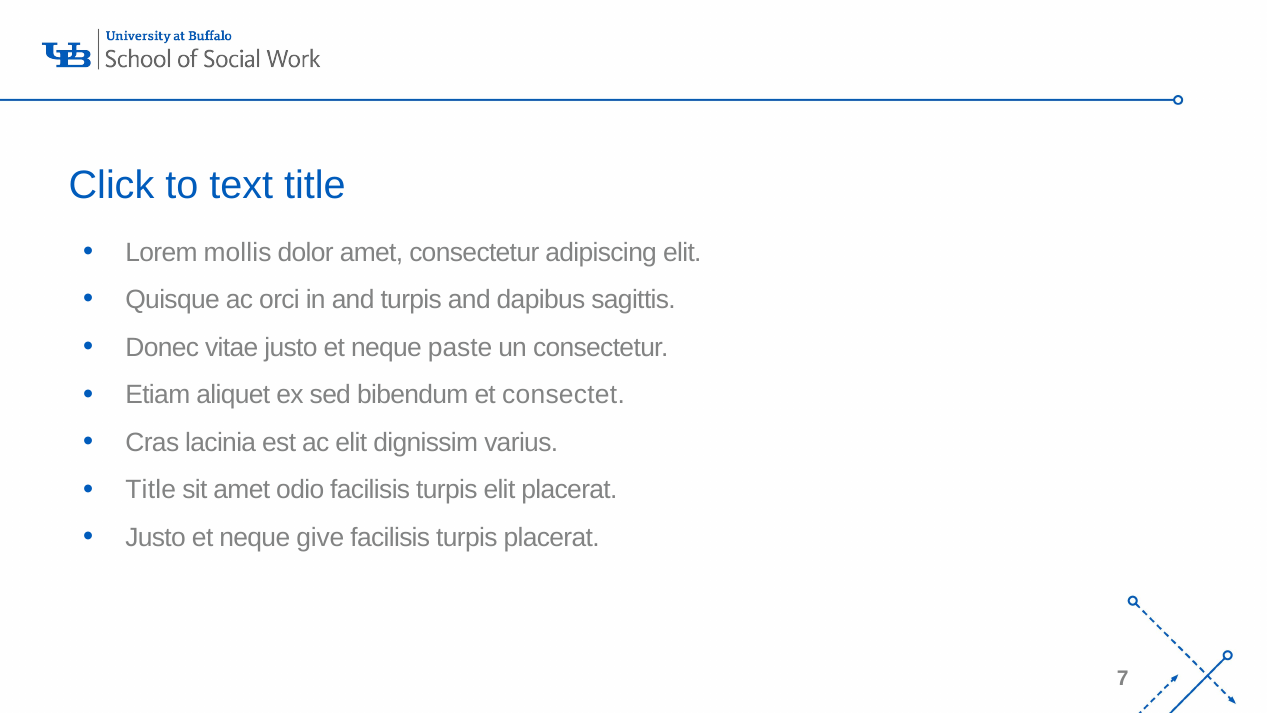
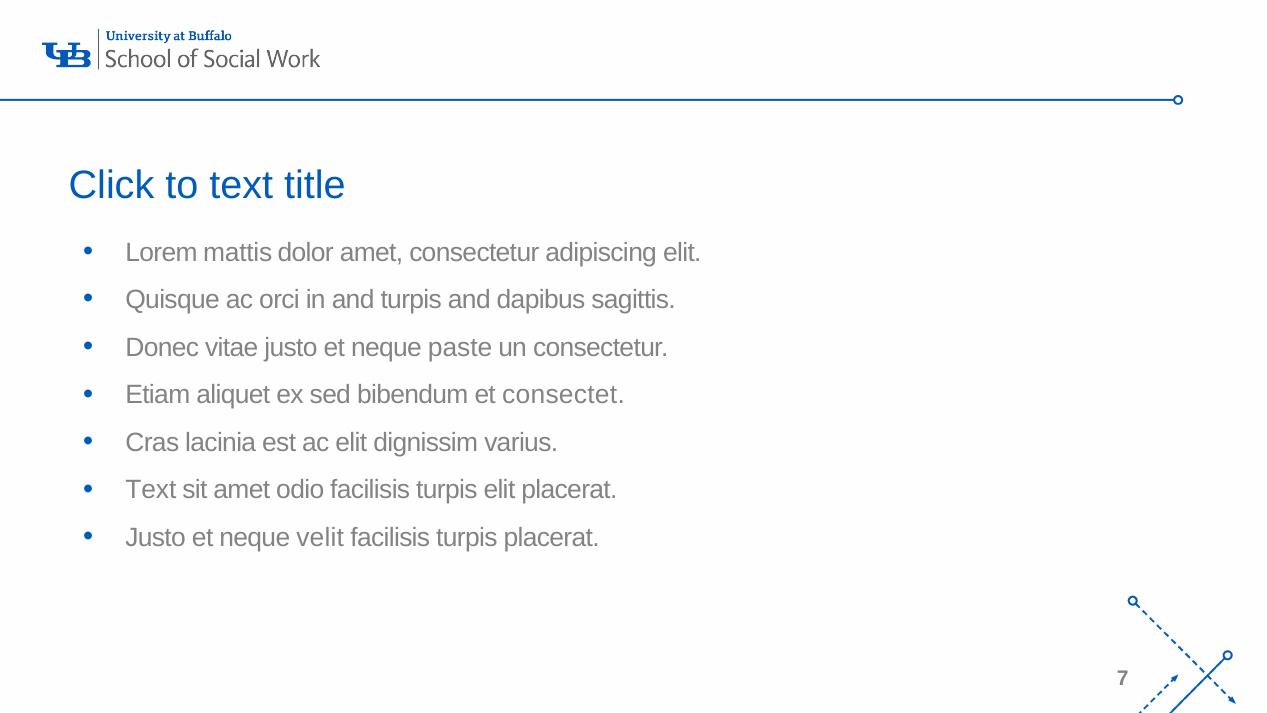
mollis: mollis -> mattis (238, 252)
Title: Title -> Text (151, 490)
give: give -> velit (320, 537)
